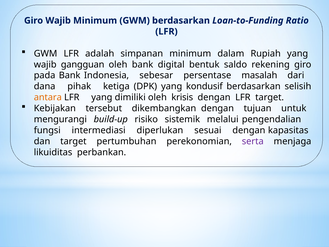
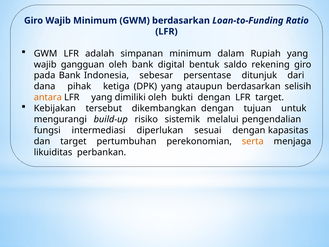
masalah: masalah -> ditunjuk (259, 75)
kondusif: kondusif -> ataupun (204, 86)
krisis: krisis -> bukti (182, 97)
serta colour: purple -> orange (253, 141)
